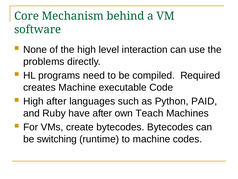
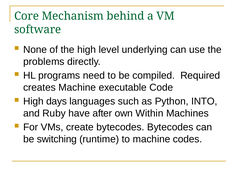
interaction: interaction -> underlying (145, 49)
High after: after -> days (57, 101)
PAID: PAID -> INTO (204, 101)
Teach: Teach -> Within (150, 113)
